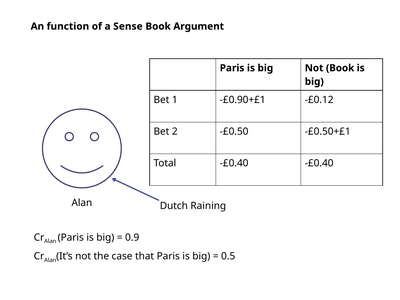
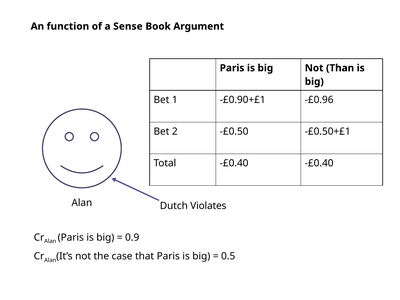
Not Book: Book -> Than (340, 68)
-£0.12: -£0.12 -> -£0.96 (319, 100)
Raining: Raining -> Violates (208, 206)
